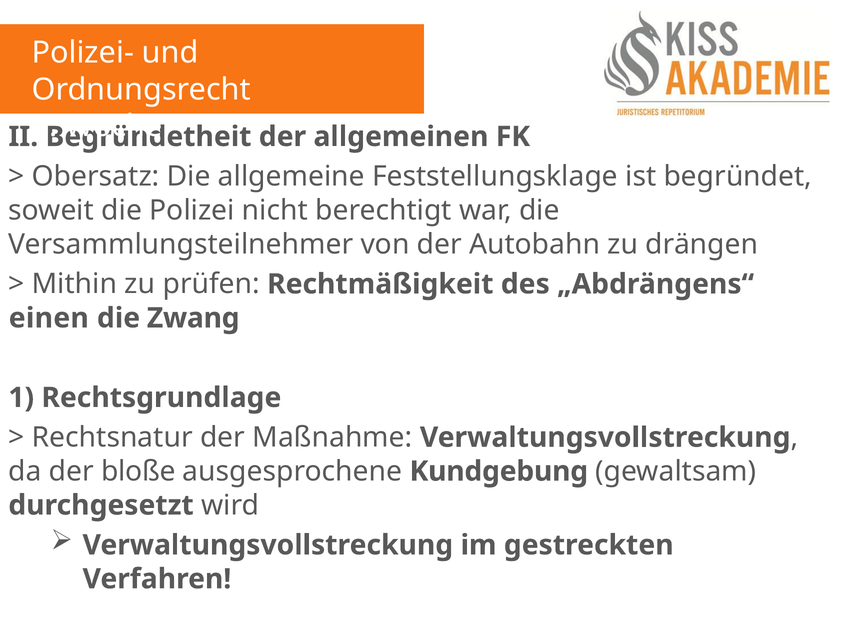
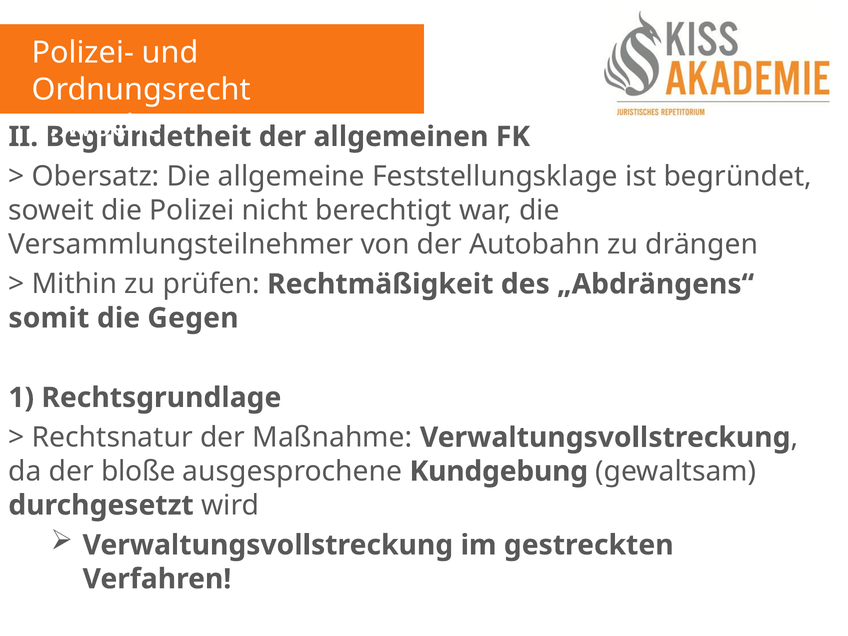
einen: einen -> somit (49, 318)
die Zwang: Zwang -> Gegen (193, 318)
